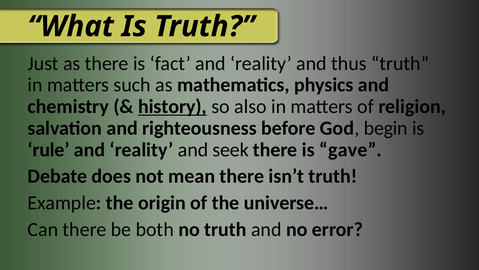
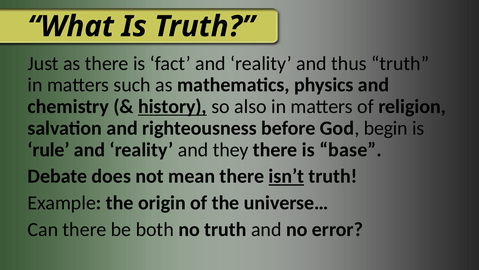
seek: seek -> they (231, 149)
gave: gave -> base (351, 149)
isn’t underline: none -> present (286, 176)
